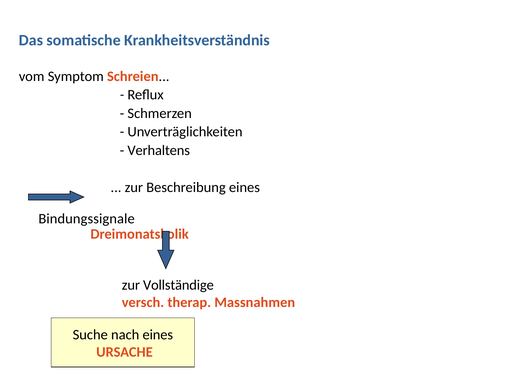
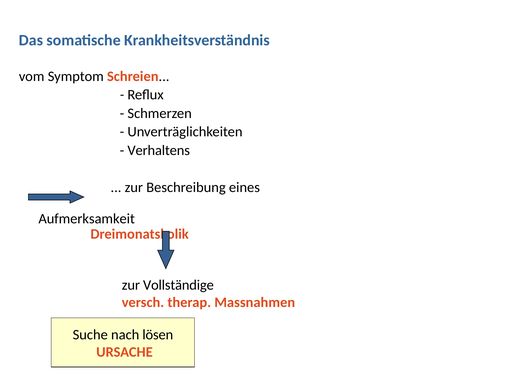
Bindungssignale: Bindungssignale -> Aufmerksamkeit (87, 219)
nach eines: eines -> lösen (158, 335)
